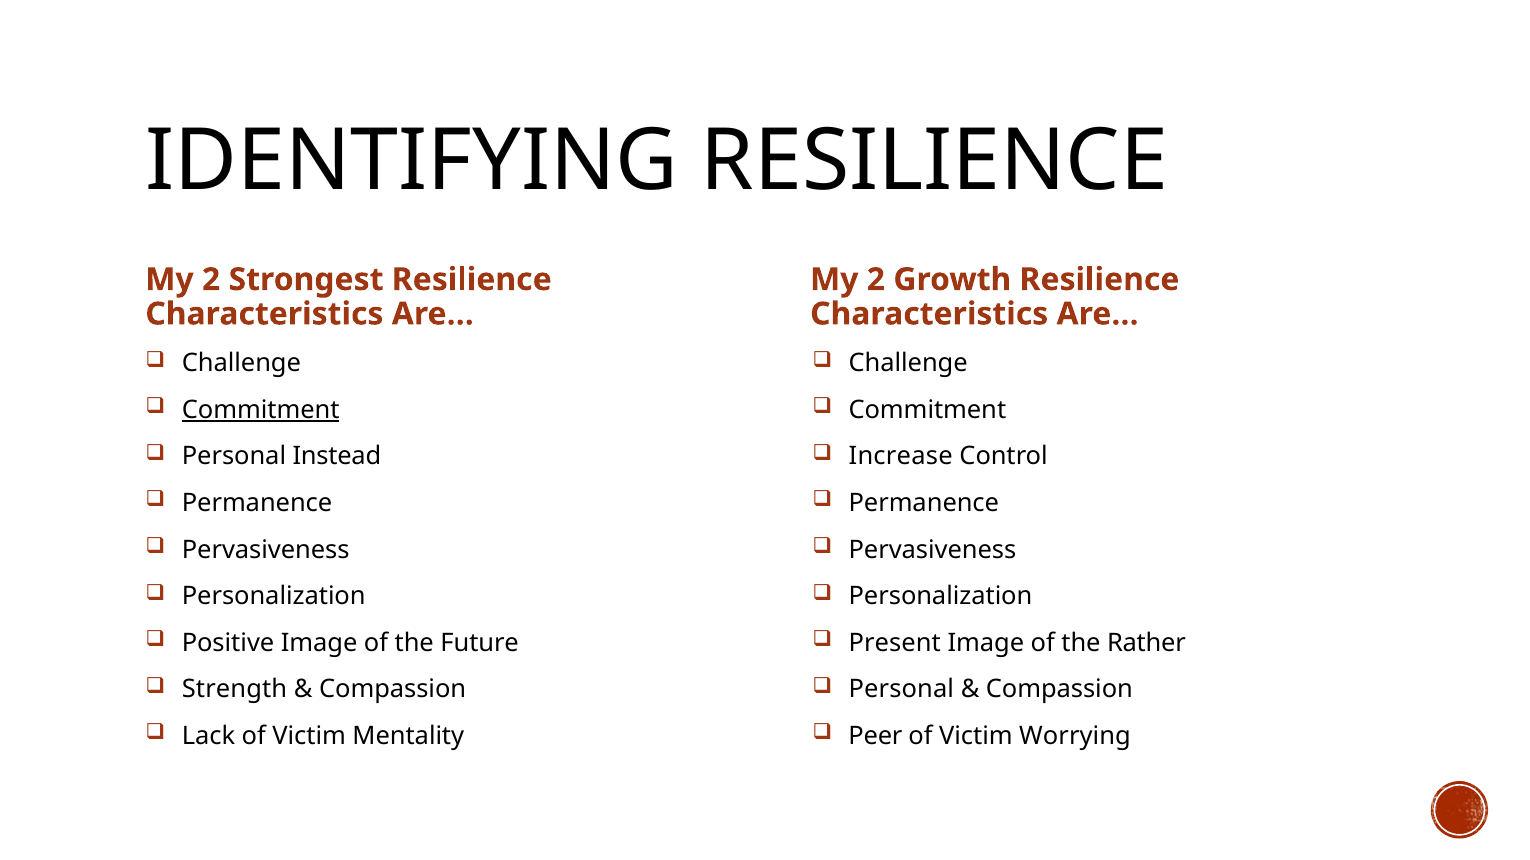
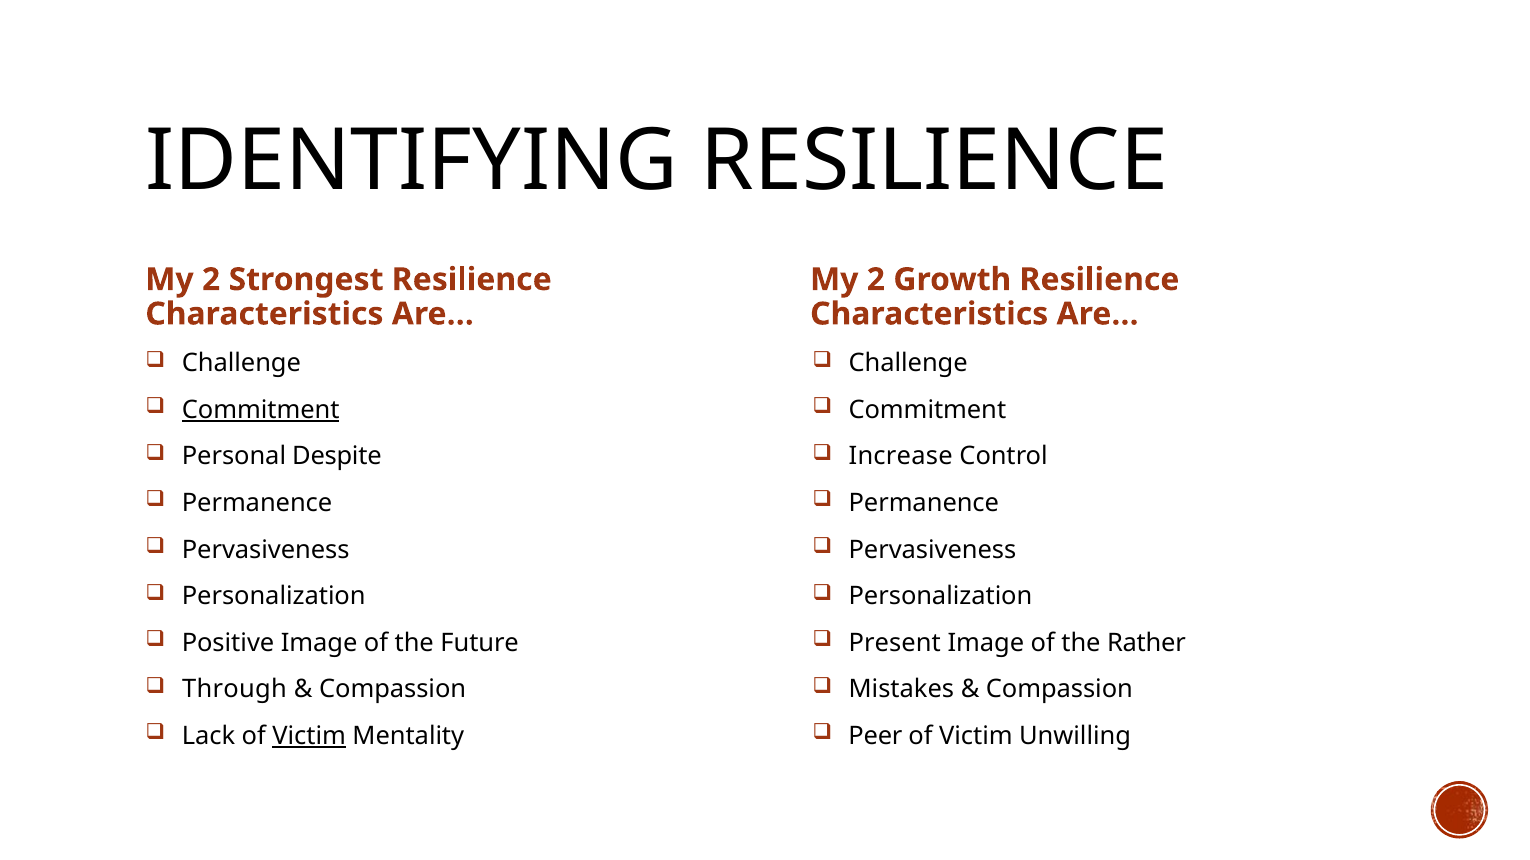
Instead: Instead -> Despite (337, 457)
Strength: Strength -> Through (234, 690)
Personal: Personal -> Mistakes (901, 690)
Victim underline: none -> present (309, 737)
Worrying: Worrying -> Unwilling (1075, 737)
